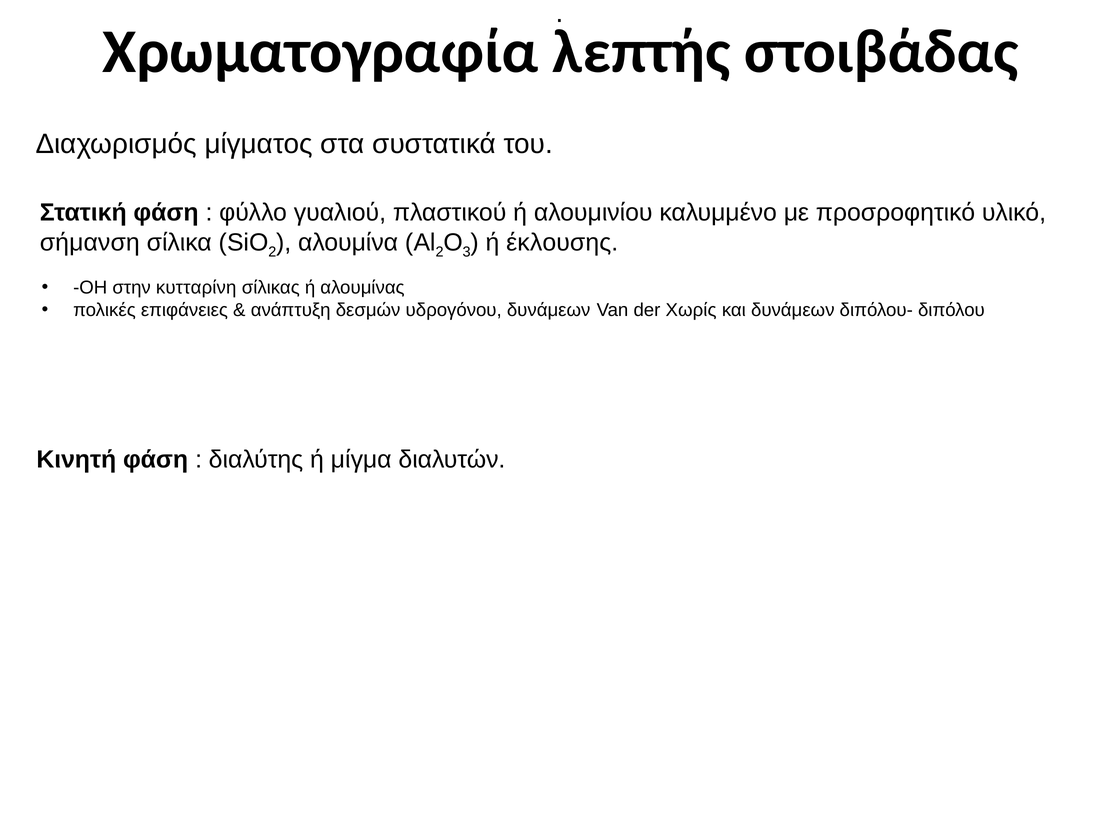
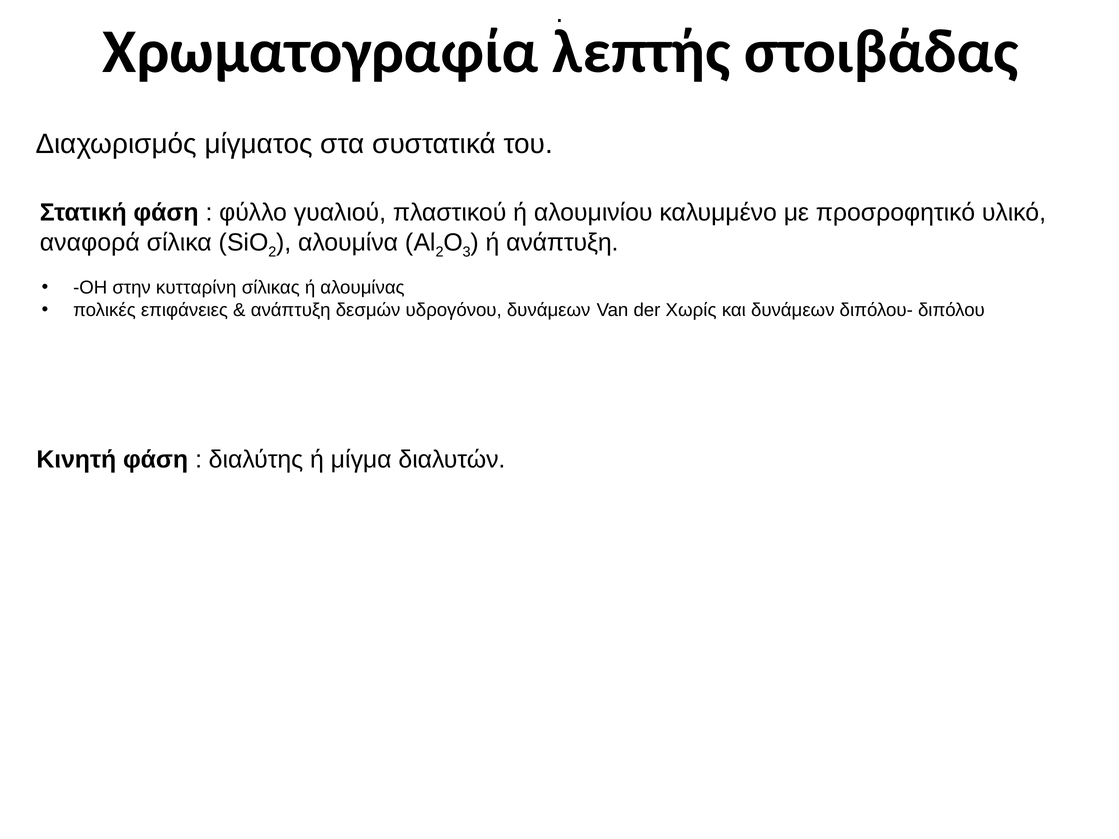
σήμανση: σήμανση -> αναφορά (90, 243)
ή έκλουσης: έκλουσης -> ανάπτυξη (562, 243)
